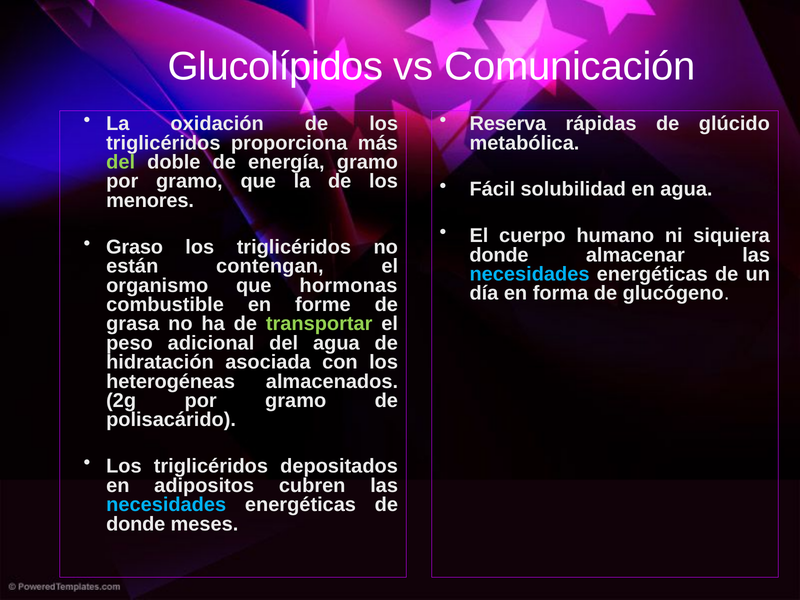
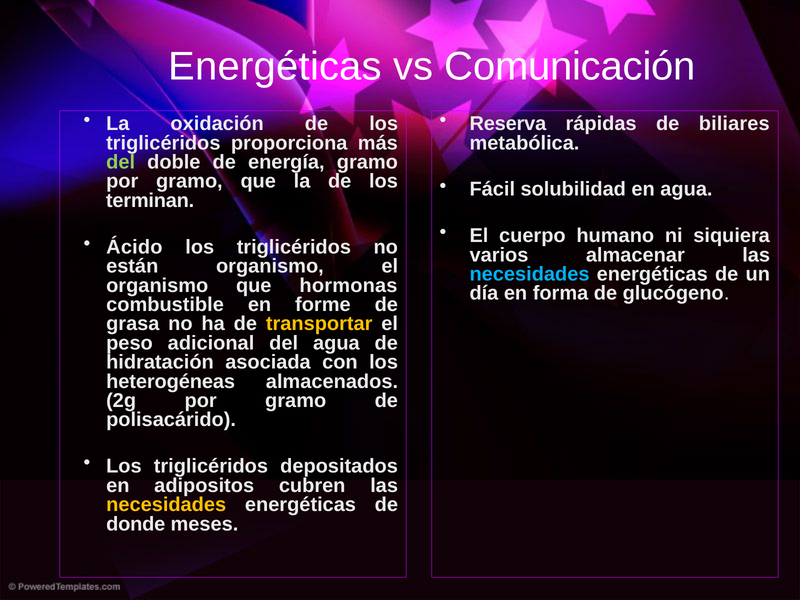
Glucolípidos: Glucolípidos -> Energéticas (275, 67)
glúcido: glúcido -> biliares (734, 124)
menores: menores -> terminan (150, 201)
Graso: Graso -> Ácido (134, 247)
donde: donde -> varios (499, 255)
están contengan: contengan -> organismo (270, 266)
transportar colour: light green -> yellow (319, 324)
necesidades colour: light blue -> yellow (166, 505)
